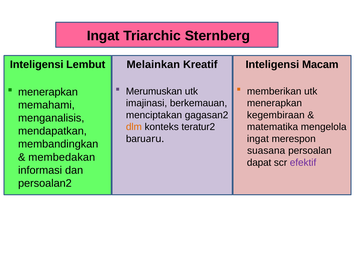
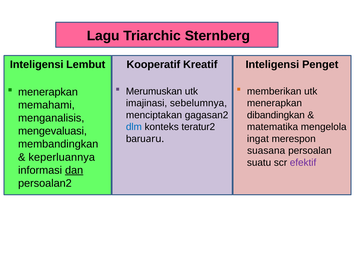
Ingat: Ingat -> Lagu (103, 36)
Melainkan: Melainkan -> Kooperatif (153, 65)
Macam: Macam -> Penget (320, 65)
berkemauan: berkemauan -> sebelumnya (198, 103)
kegembiraan: kegembiraan -> dibandingkan (276, 115)
dlm colour: orange -> blue (134, 127)
mendapatkan: mendapatkan -> mengevaluasi (52, 131)
membedakan: membedakan -> keperluannya (62, 157)
dapat: dapat -> suatu (259, 163)
dan underline: none -> present (74, 170)
